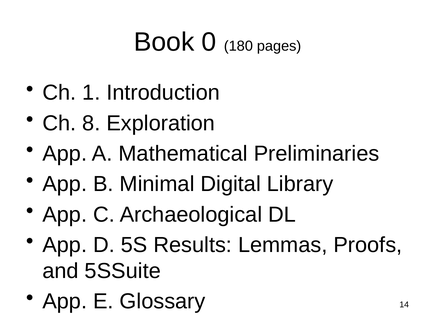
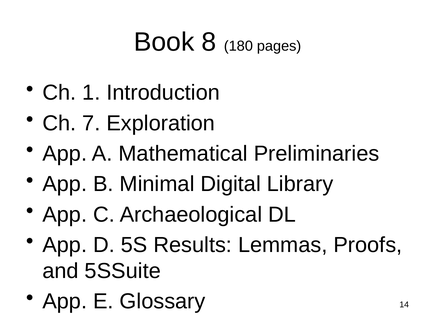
0: 0 -> 8 (209, 42)
8: 8 -> 7 (91, 123)
